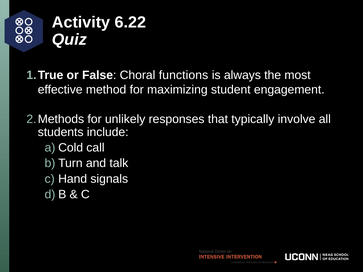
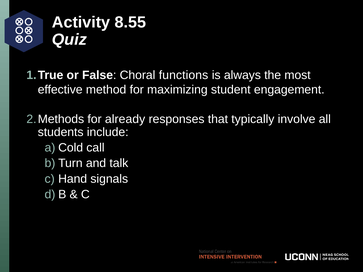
6.22: 6.22 -> 8.55 (130, 22)
unlikely: unlikely -> already (125, 119)
